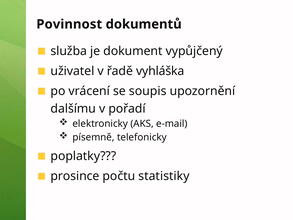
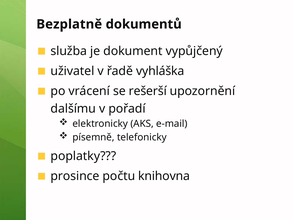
Povinnost: Povinnost -> Bezplatně (69, 24)
soupis: soupis -> rešerší (148, 91)
statistiky: statistiky -> knihovna (164, 176)
